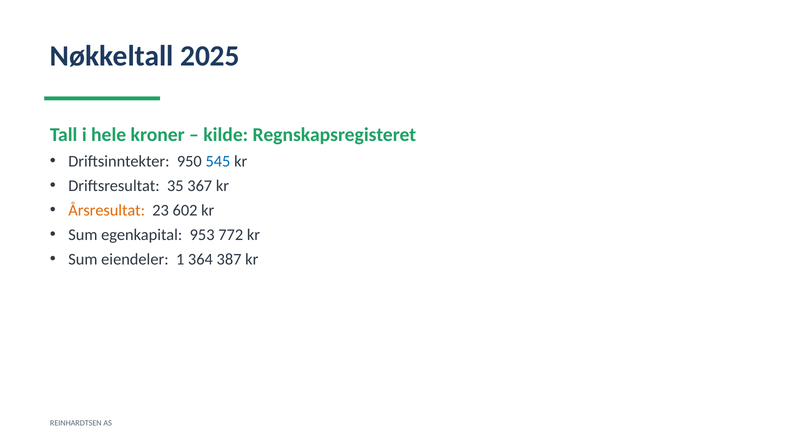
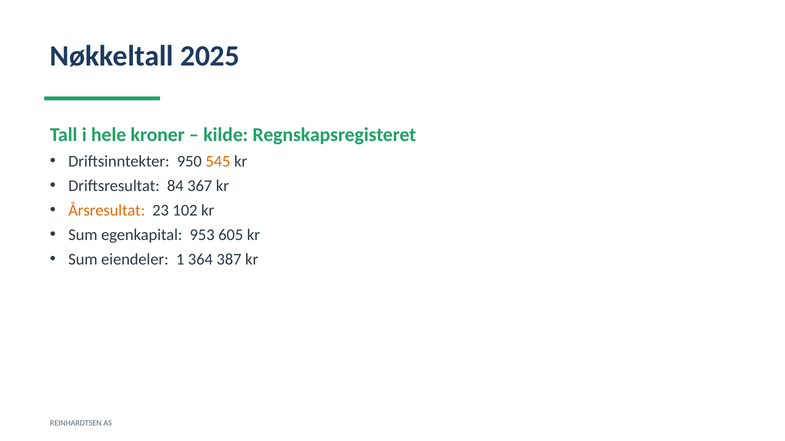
545 colour: blue -> orange (218, 161)
35: 35 -> 84 (175, 186)
602: 602 -> 102 (185, 211)
772: 772 -> 605 (231, 235)
